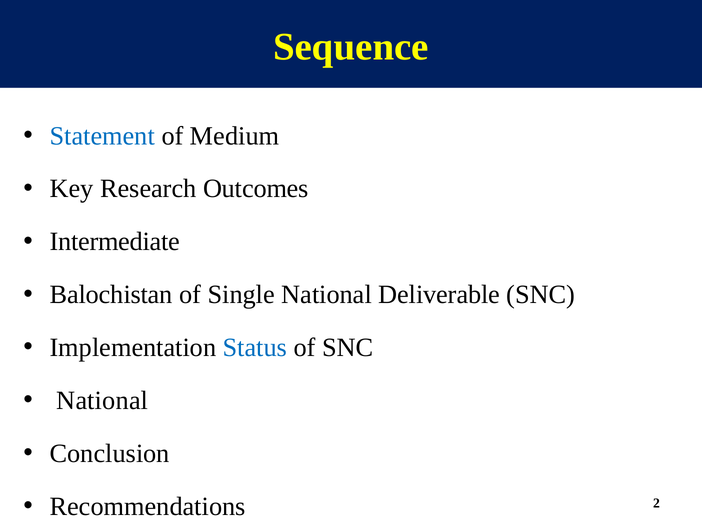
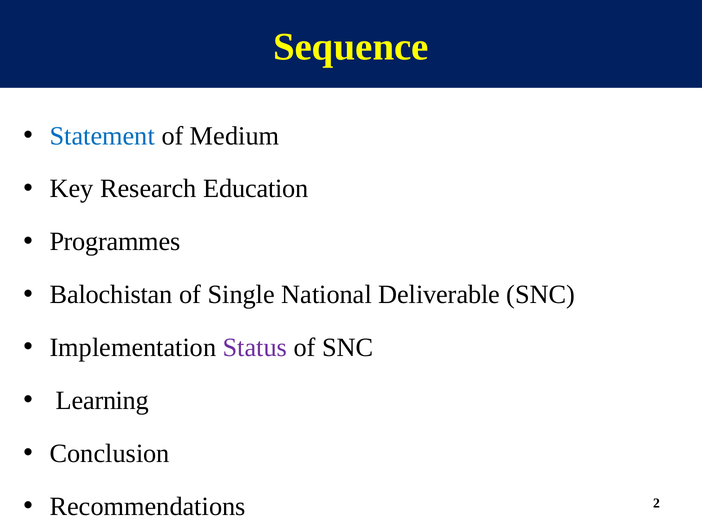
Outcomes: Outcomes -> Education (256, 189)
Intermediate: Intermediate -> Programmes (115, 241)
Status colour: blue -> purple (255, 347)
National: National -> Learning (102, 400)
